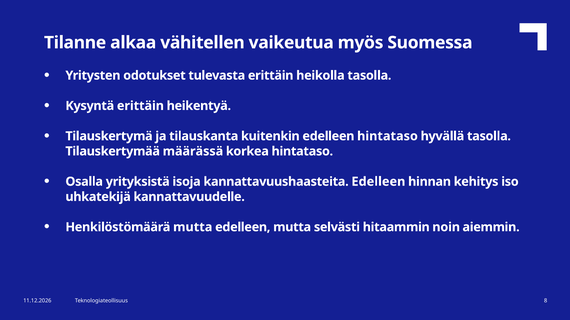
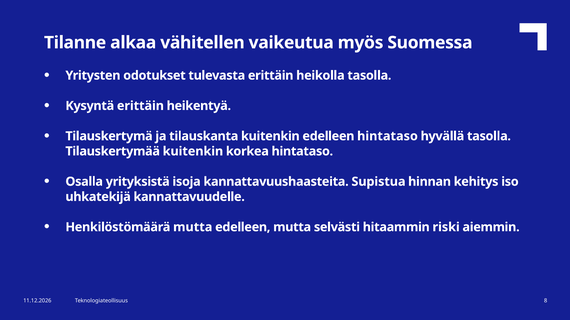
Tilauskertymää määrässä: määrässä -> kuitenkin (193, 152)
kannattavuushaasteita Edelleen: Edelleen -> Supistua (378, 182)
noin: noin -> riski (446, 228)
